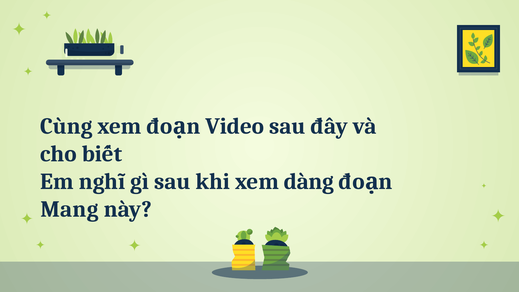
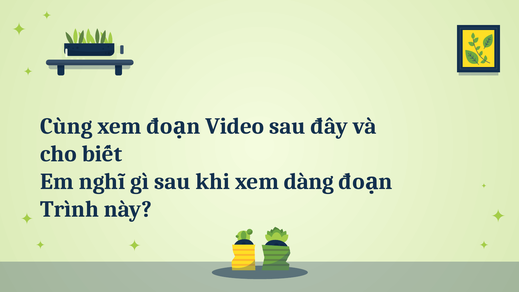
Mang: Mang -> Trình (70, 209)
